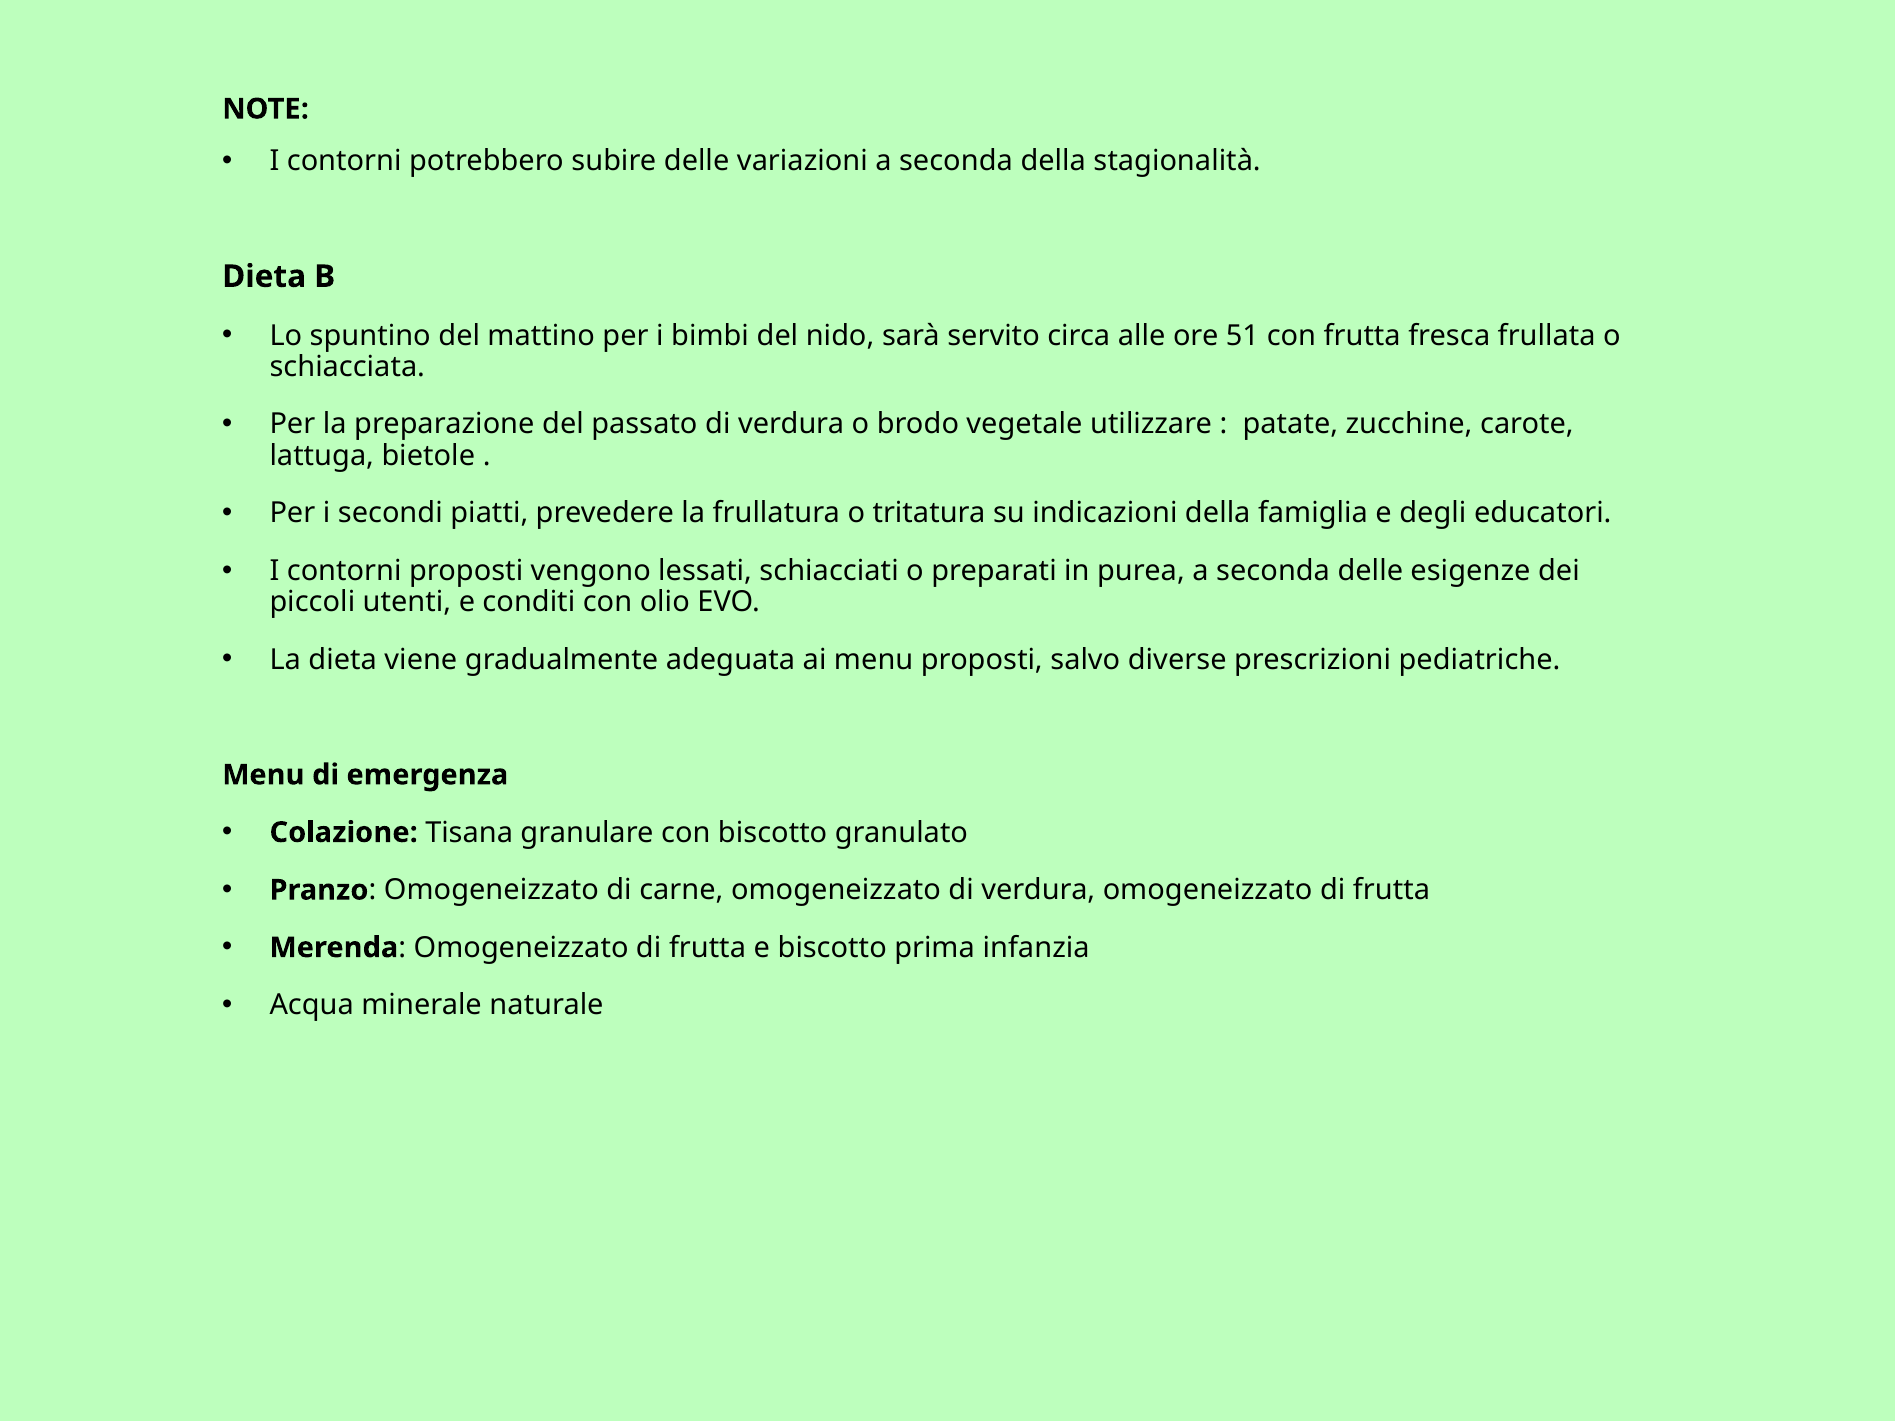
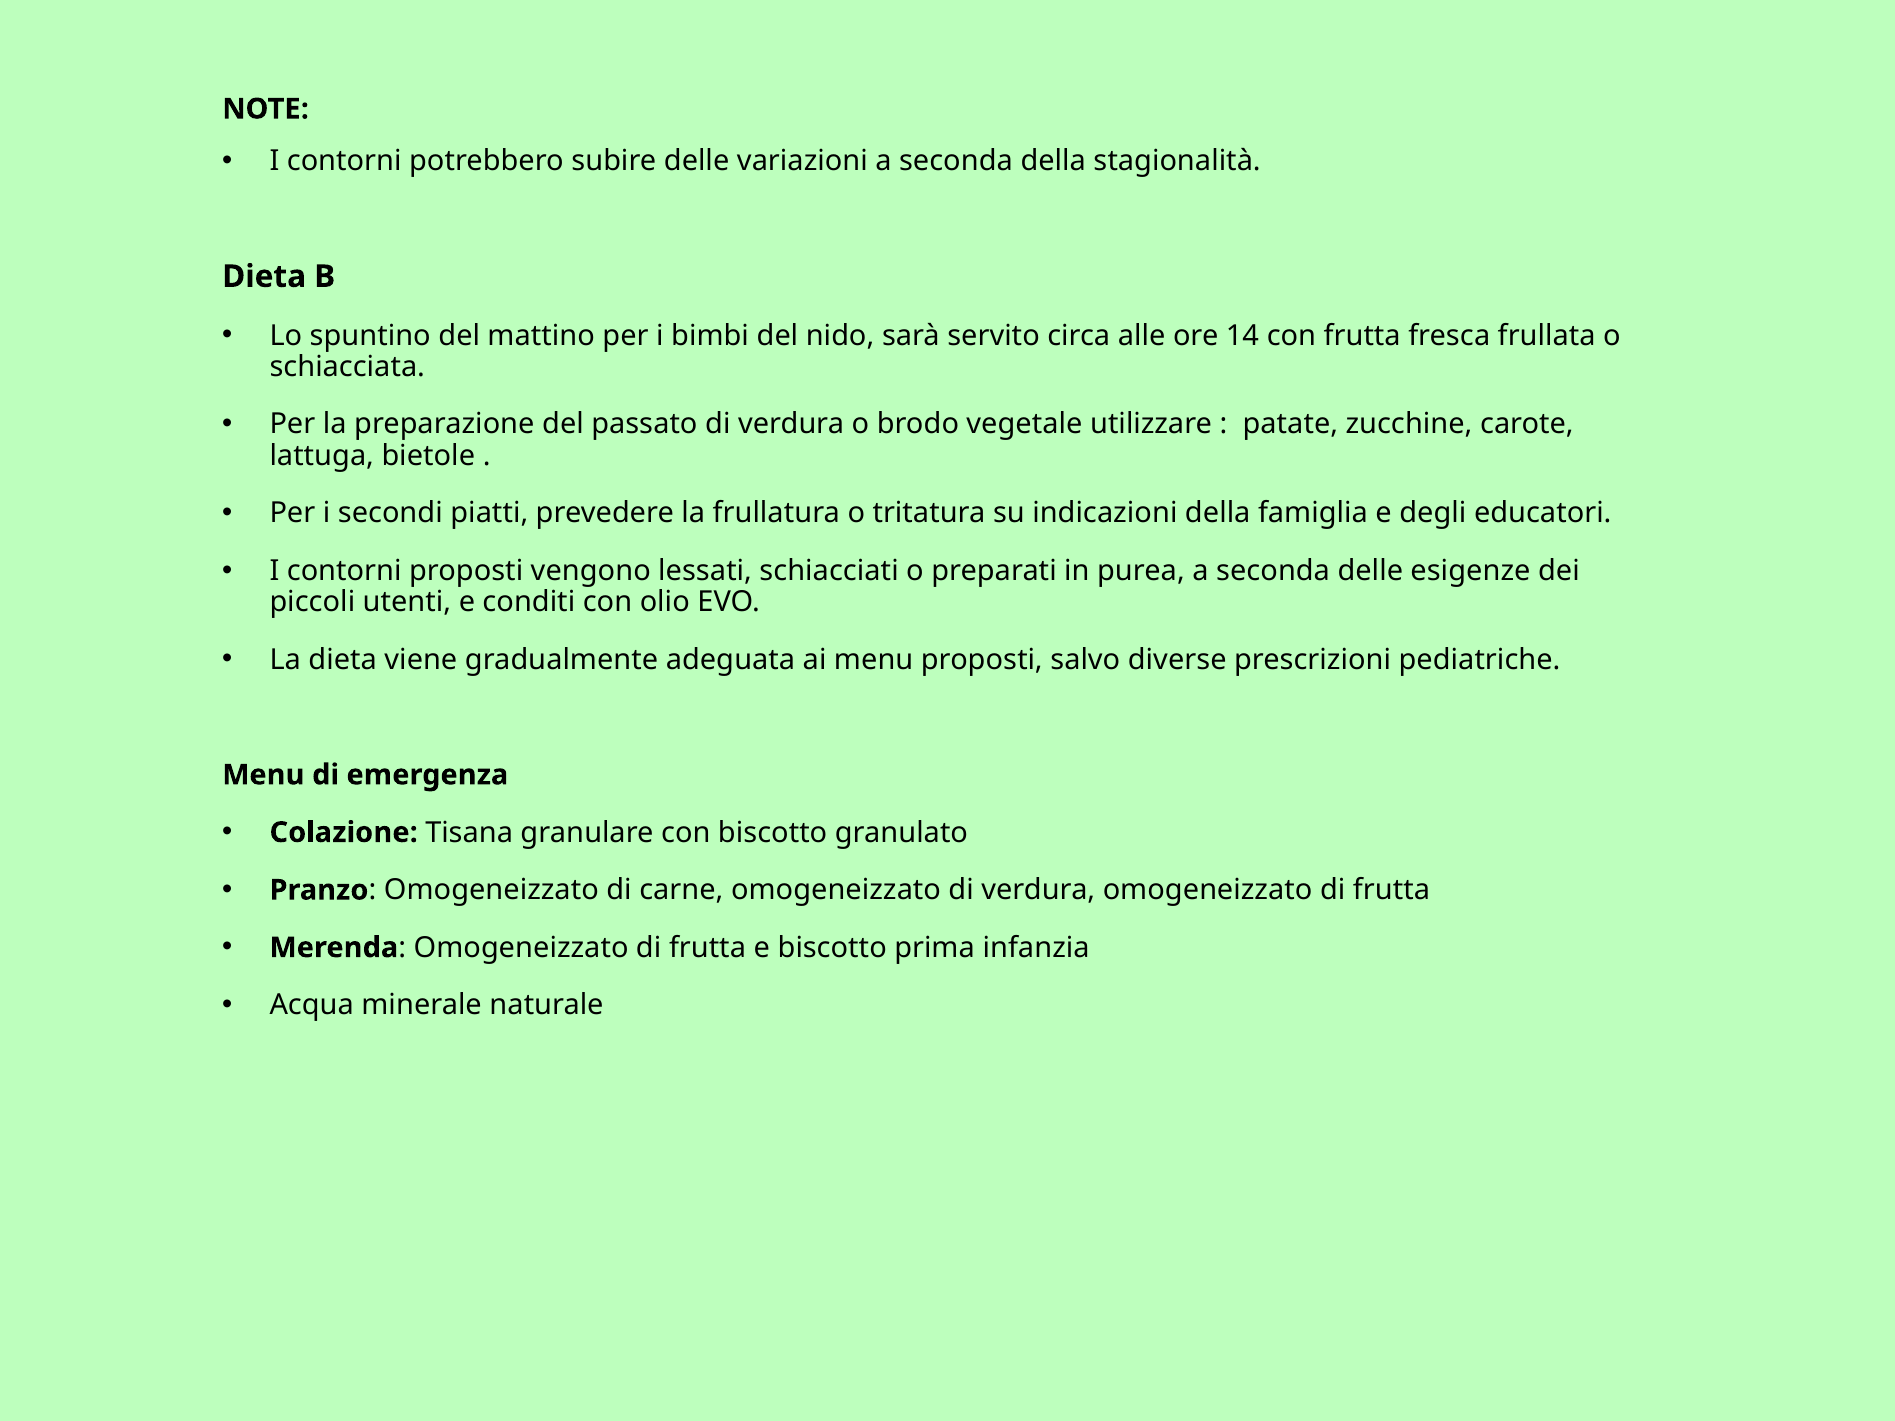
51: 51 -> 14 (1242, 336)
